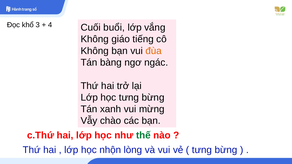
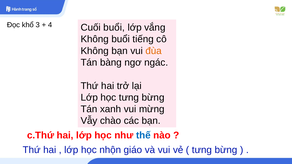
Không giáo: giáo -> buổi (121, 39)
thế colour: green -> blue (143, 135)
lòng: lòng -> giáo (133, 150)
